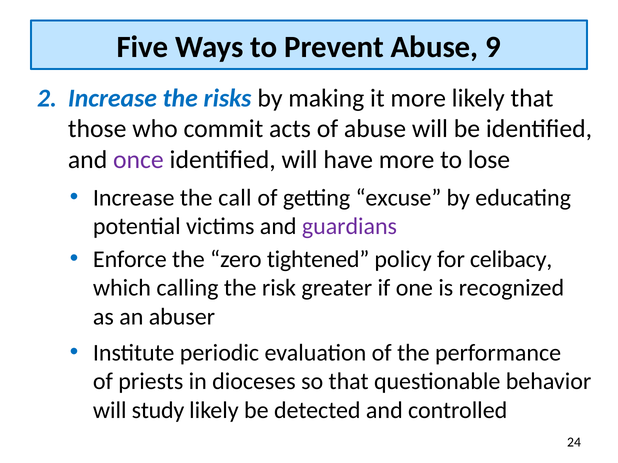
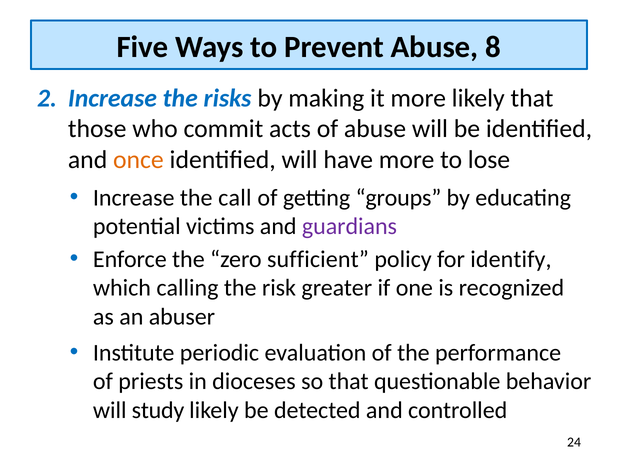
9: 9 -> 8 (493, 47)
once colour: purple -> orange (138, 160)
excuse: excuse -> groups (398, 198)
tightened: tightened -> sufficient (318, 259)
celibacy: celibacy -> identify (511, 259)
